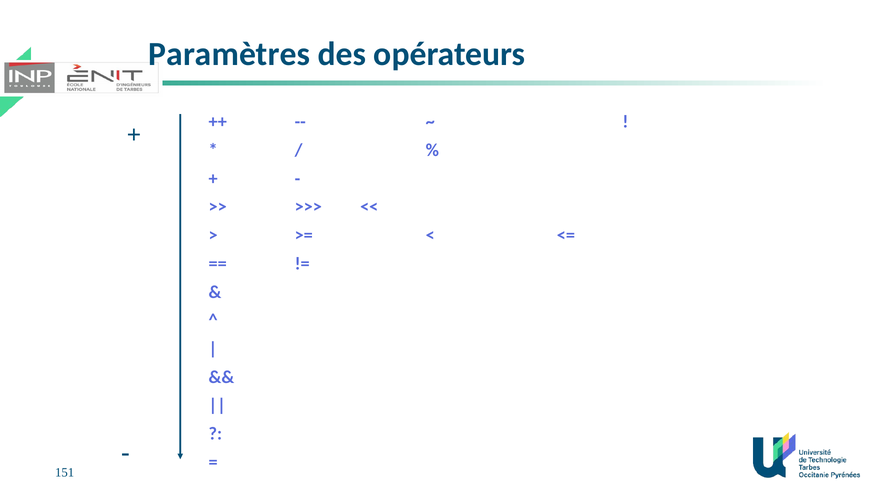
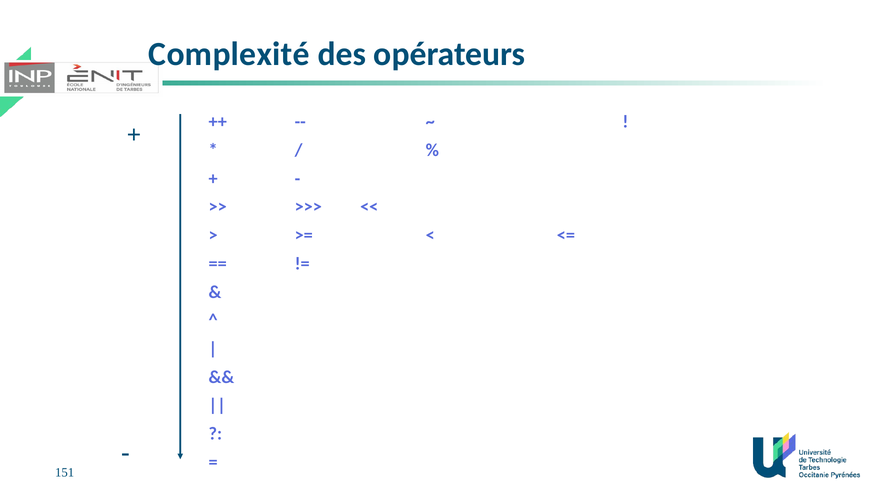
Paramètres: Paramètres -> Complexité (229, 54)
